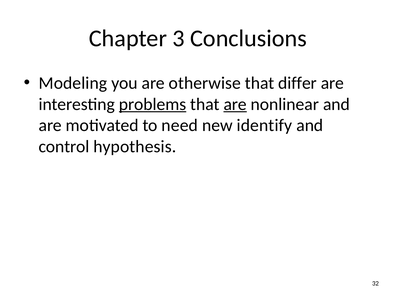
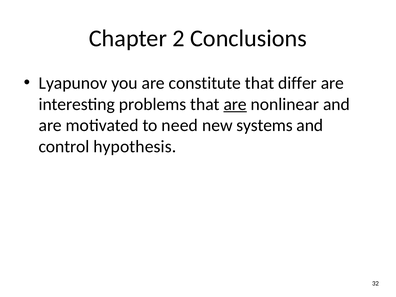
3: 3 -> 2 (179, 38)
Modeling: Modeling -> Lyapunov (73, 83)
otherwise: otherwise -> constitute (205, 83)
problems underline: present -> none (153, 104)
identify: identify -> systems (265, 125)
